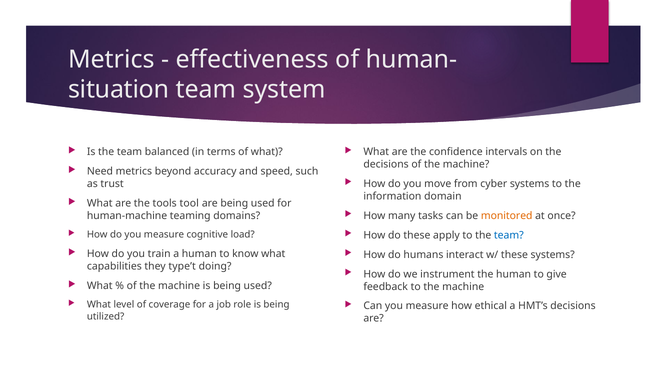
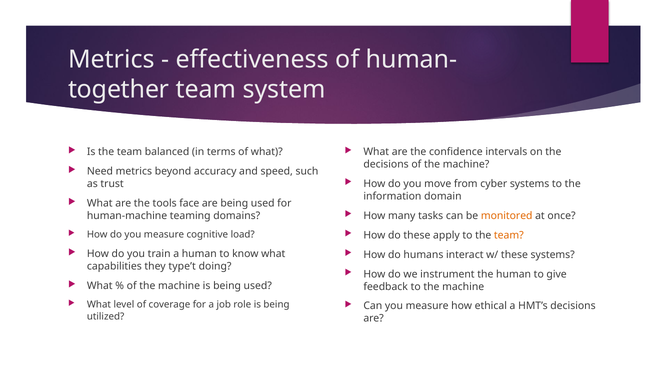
situation: situation -> together (119, 89)
tool: tool -> face (189, 203)
team colour: blue -> orange (509, 235)
